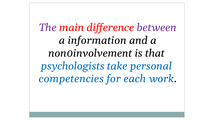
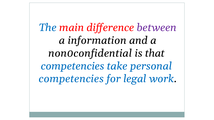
The colour: purple -> blue (48, 28)
non0involvement: non0involvement -> non0confidential (90, 53)
psychologists: psychologists -> competencies (73, 66)
each: each -> legal (135, 79)
